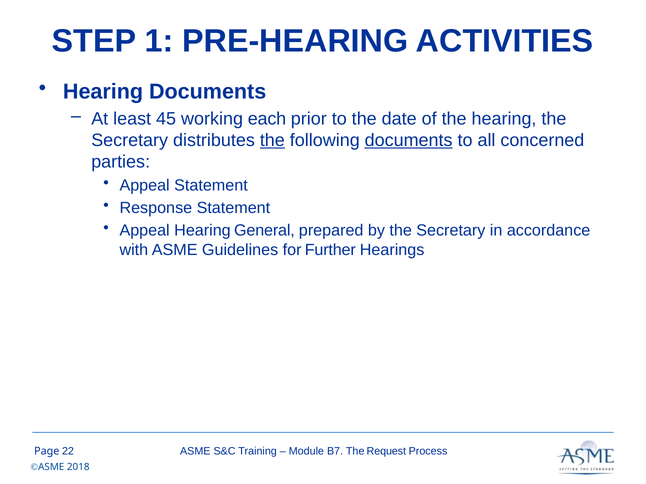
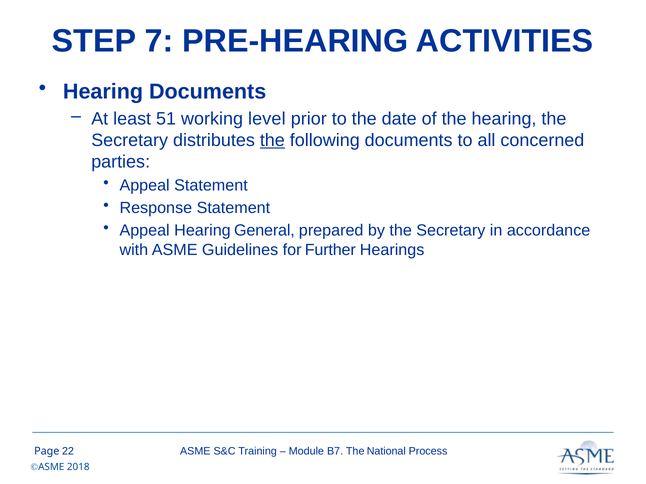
1: 1 -> 7 (159, 41)
45: 45 -> 51 (166, 119)
each: each -> level (267, 119)
documents underline: present -> none (409, 141)
Request: Request -> National (386, 452)
